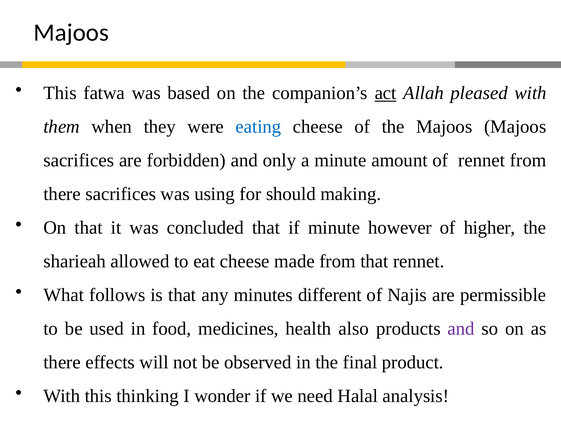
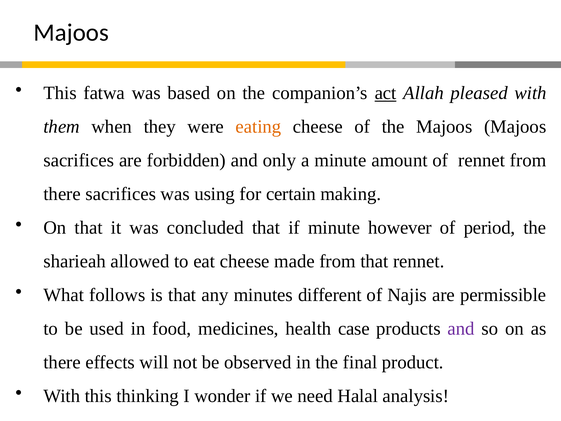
eating colour: blue -> orange (258, 127)
should: should -> certain (291, 194)
higher: higher -> period (490, 228)
also: also -> case (354, 329)
